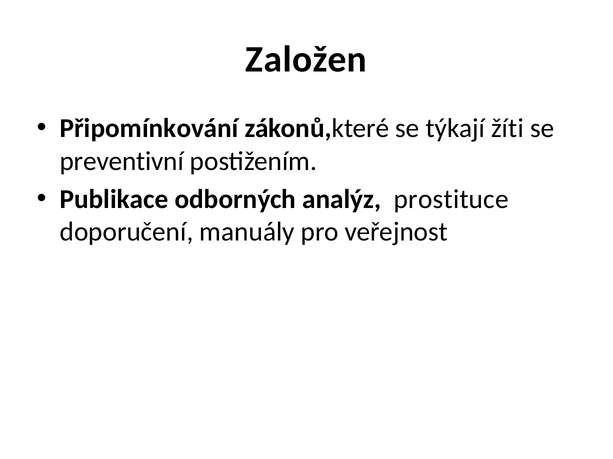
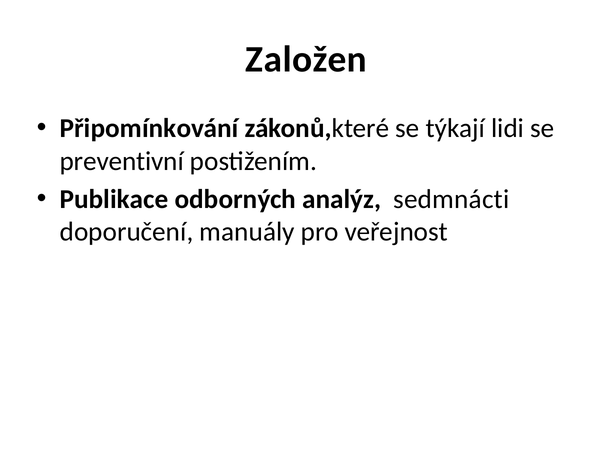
žíti: žíti -> lidi (508, 129)
prostituce: prostituce -> sedmnácti (451, 199)
